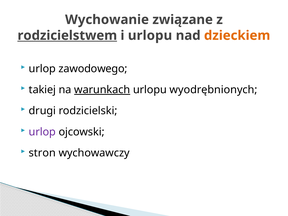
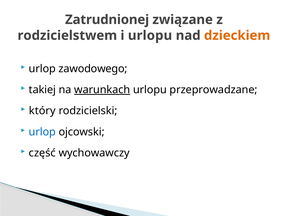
Wychowanie: Wychowanie -> Zatrudnionej (107, 20)
rodzicielstwem underline: present -> none (67, 35)
wyodrębnionych: wyodrębnionych -> przeprowadzane (214, 90)
drugi: drugi -> który (42, 111)
urlop colour: purple -> blue (42, 132)
stron: stron -> część (42, 153)
